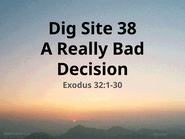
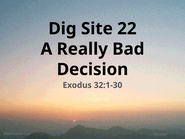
38: 38 -> 22 (127, 29)
